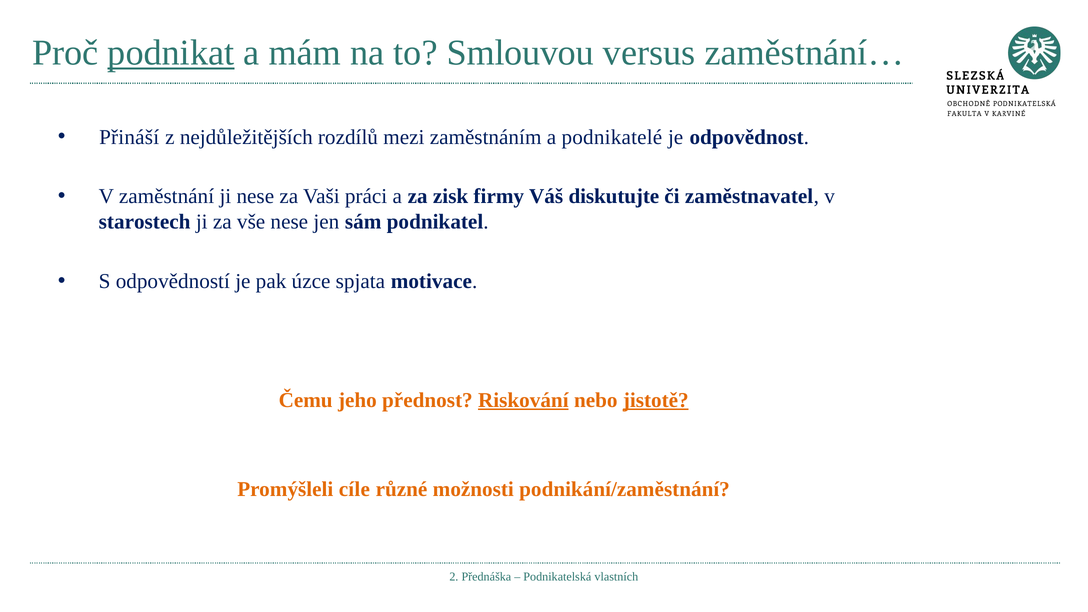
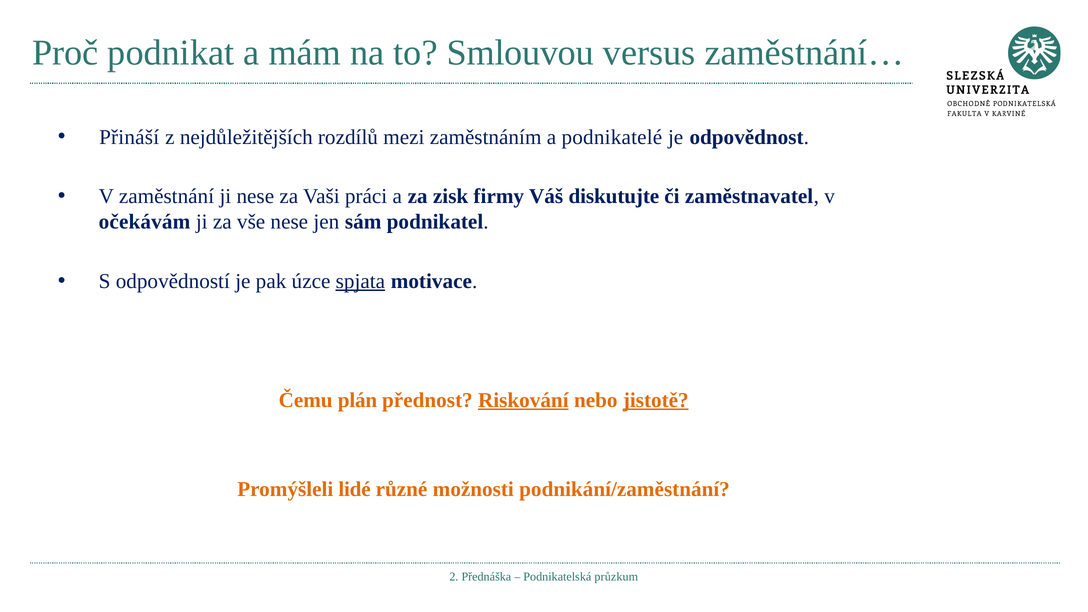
podnikat underline: present -> none (171, 53)
starostech: starostech -> očekávám (145, 222)
spjata underline: none -> present (360, 281)
jeho: jeho -> plán (358, 400)
cíle: cíle -> lidé (355, 489)
vlastních: vlastních -> průzkum (616, 577)
